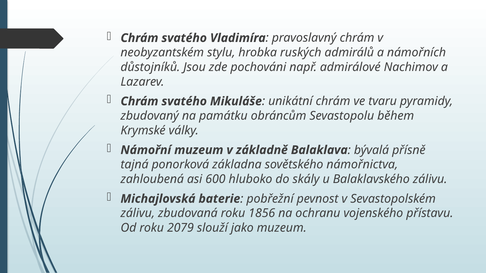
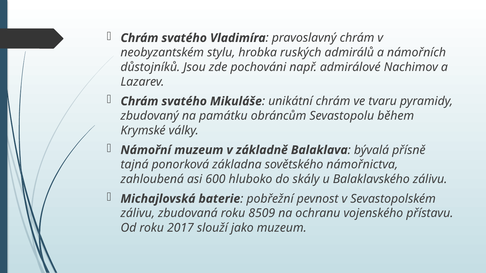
1856: 1856 -> 8509 (262, 214)
2079: 2079 -> 2017 (180, 228)
